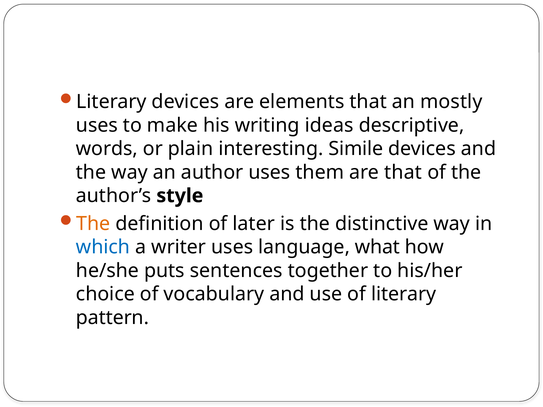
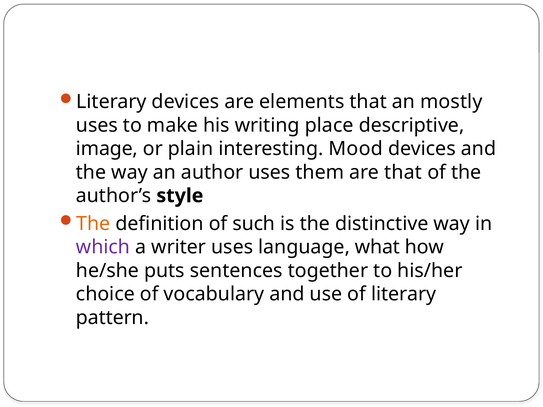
ideas: ideas -> place (329, 125)
words: words -> image (107, 149)
Simile: Simile -> Mood (356, 149)
later: later -> such (254, 224)
which colour: blue -> purple (103, 247)
